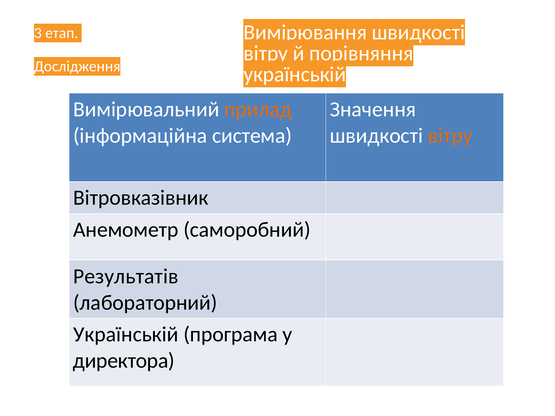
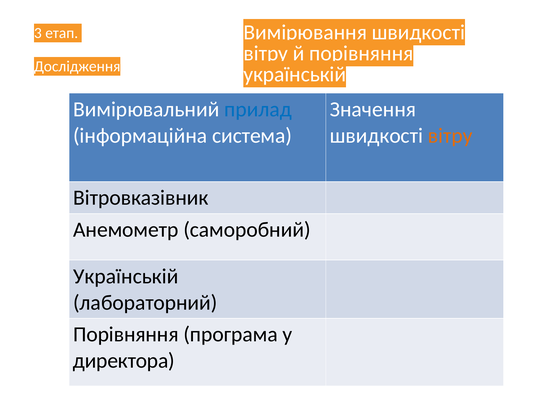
прилад colour: orange -> blue (258, 109)
Результатів: Результатів -> Українській (126, 276)
Українській: Українській -> Порівняння (126, 335)
